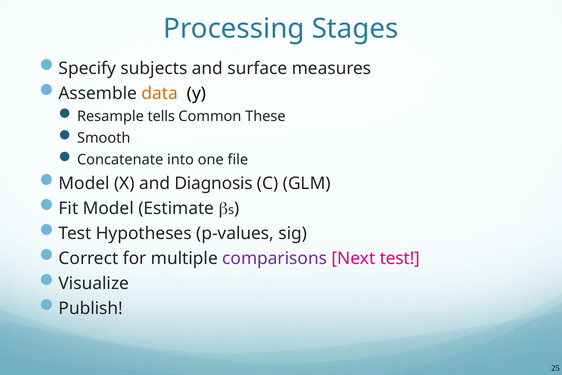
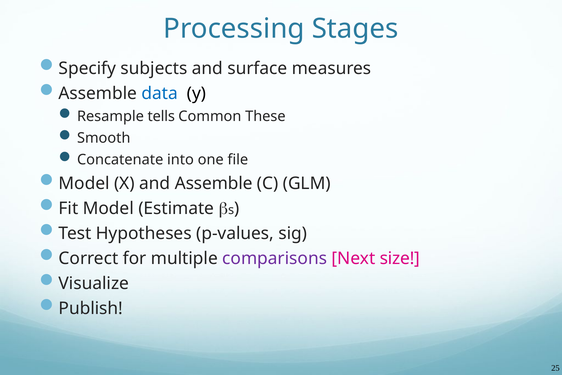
data colour: orange -> blue (160, 93)
and Diagnosis: Diagnosis -> Assemble (214, 183)
Next test: test -> size (400, 258)
